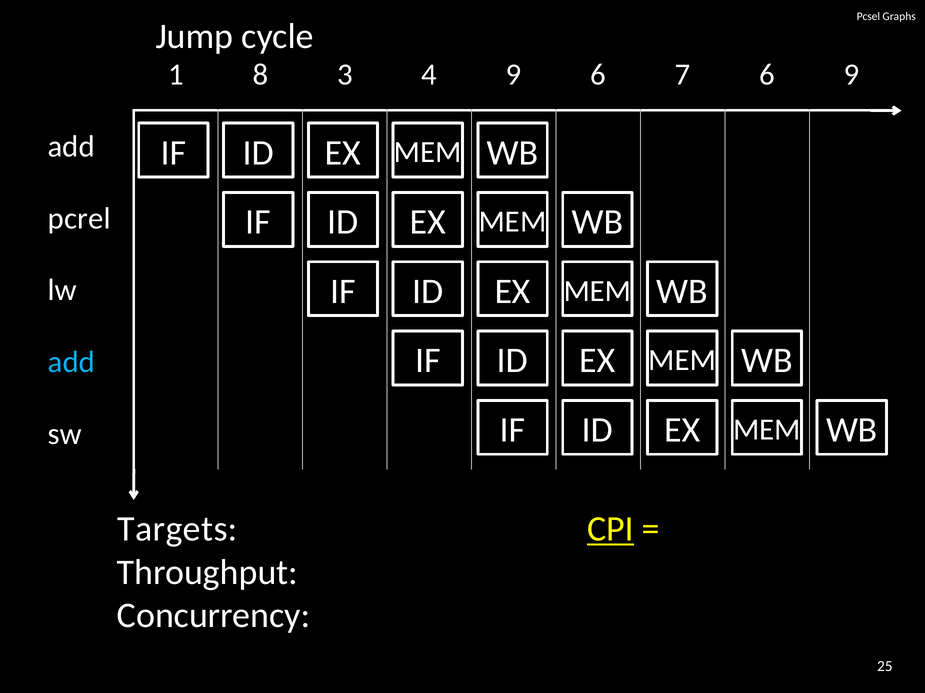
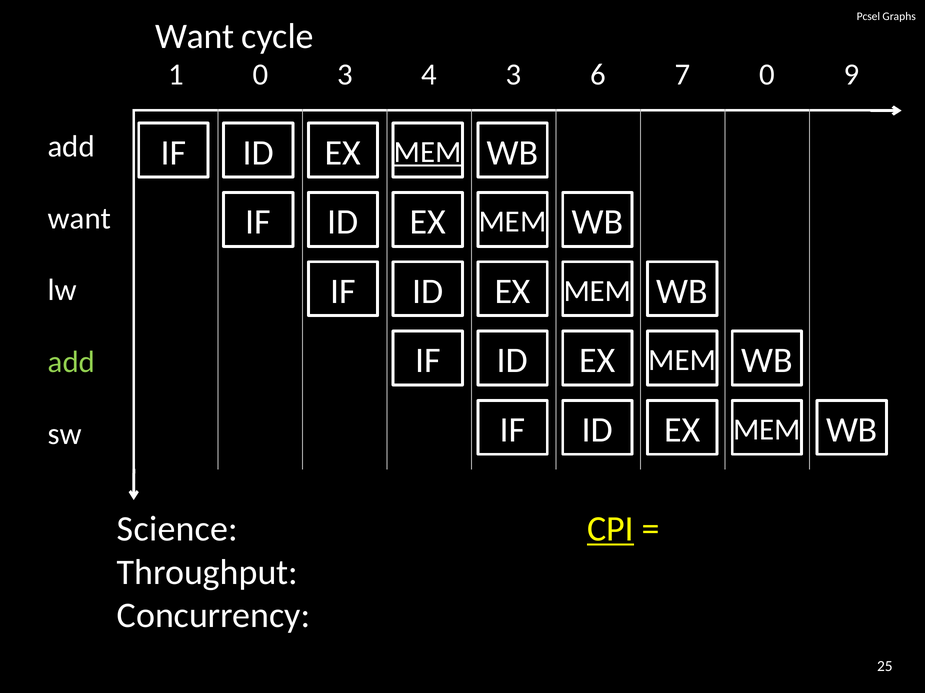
Jump: Jump -> Want (195, 36)
1 8: 8 -> 0 (260, 75)
4 9: 9 -> 3 (514, 75)
7 6: 6 -> 0 (767, 75)
MEM underline: none -> present (428, 152)
pcrel: pcrel -> want (79, 219)
add colour: light blue -> light green (71, 362)
Targets: Targets -> Science (178, 530)
